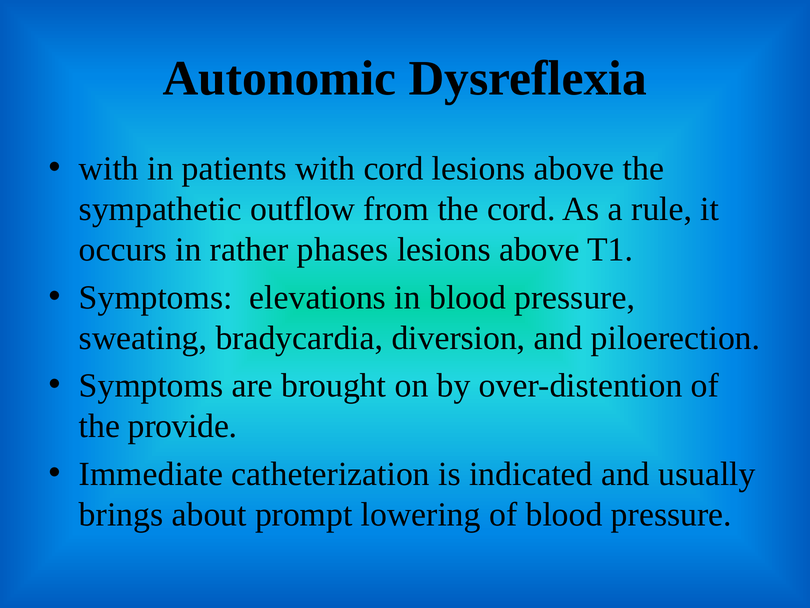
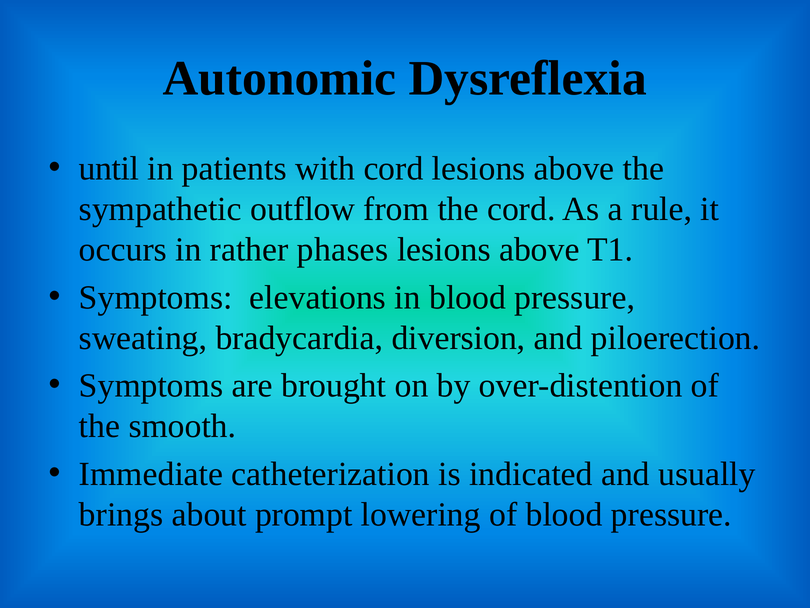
with: with -> until (109, 168)
provide: provide -> smooth (182, 426)
